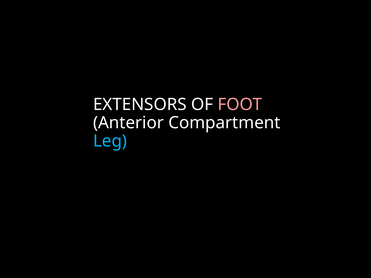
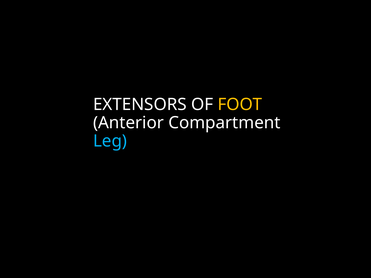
FOOT colour: pink -> yellow (240, 105)
